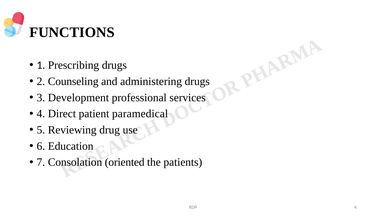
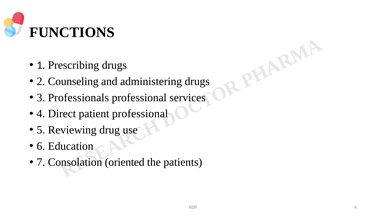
Development: Development -> Professionals (78, 98)
patient paramedical: paramedical -> professional (140, 114)
